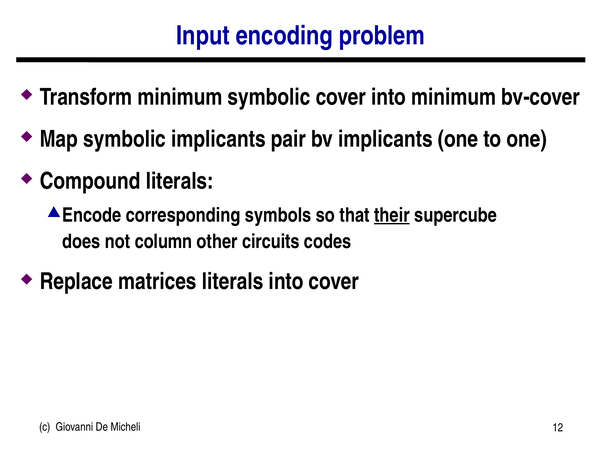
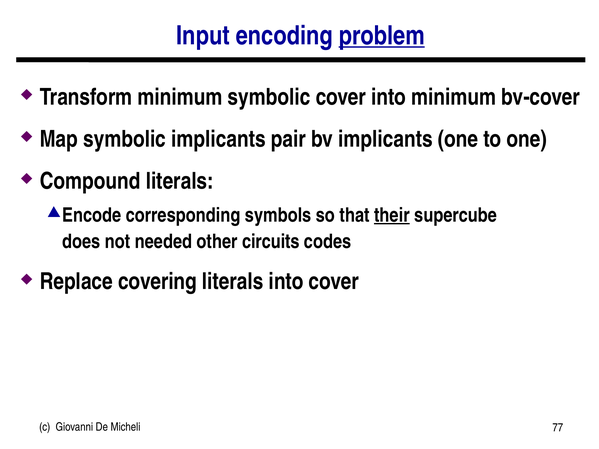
problem underline: none -> present (382, 36)
column: column -> needed (164, 242)
matrices: matrices -> covering (157, 282)
12: 12 -> 77 (558, 428)
